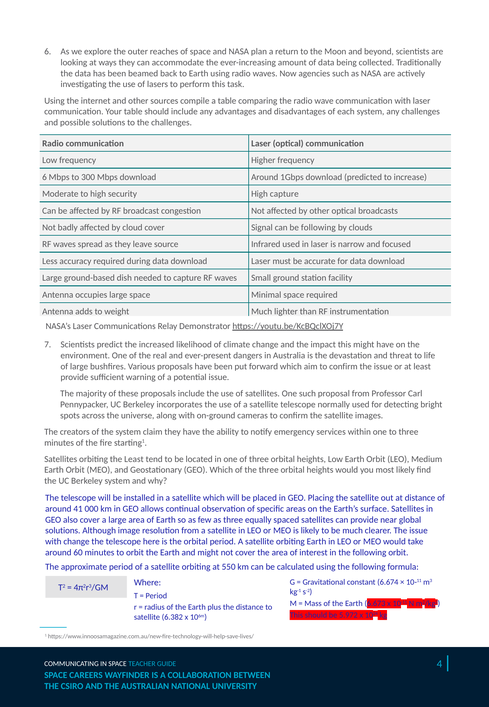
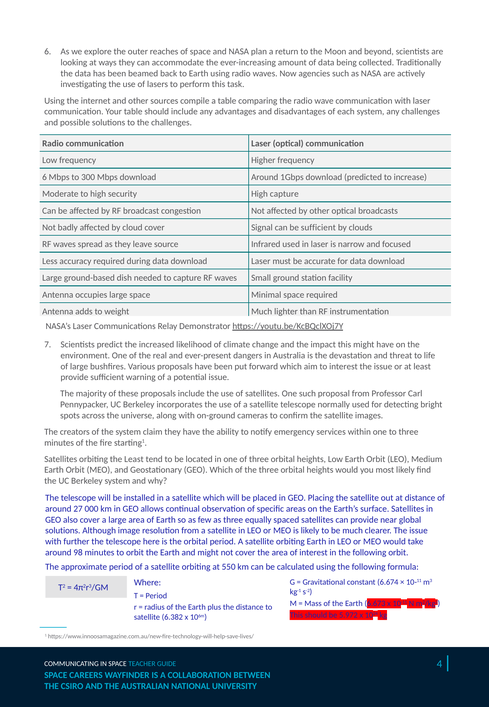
be following: following -> sufficient (318, 227)
aim to confirm: confirm -> interest (343, 366)
41: 41 -> 27 (78, 508)
with change: change -> further (76, 541)
60: 60 -> 98 (78, 552)
